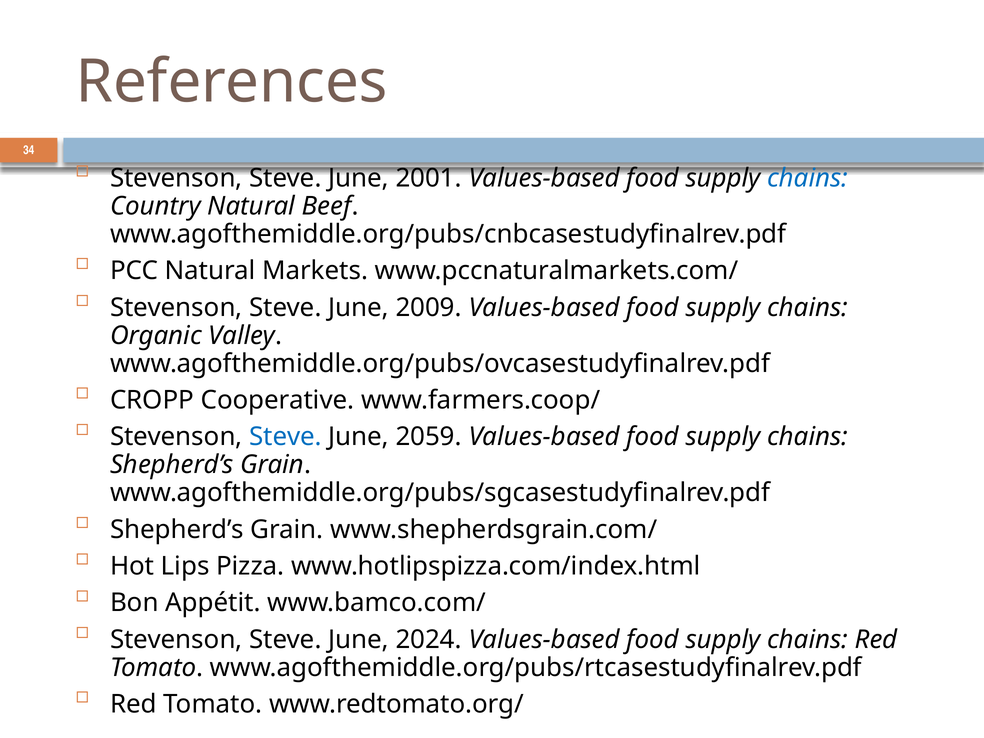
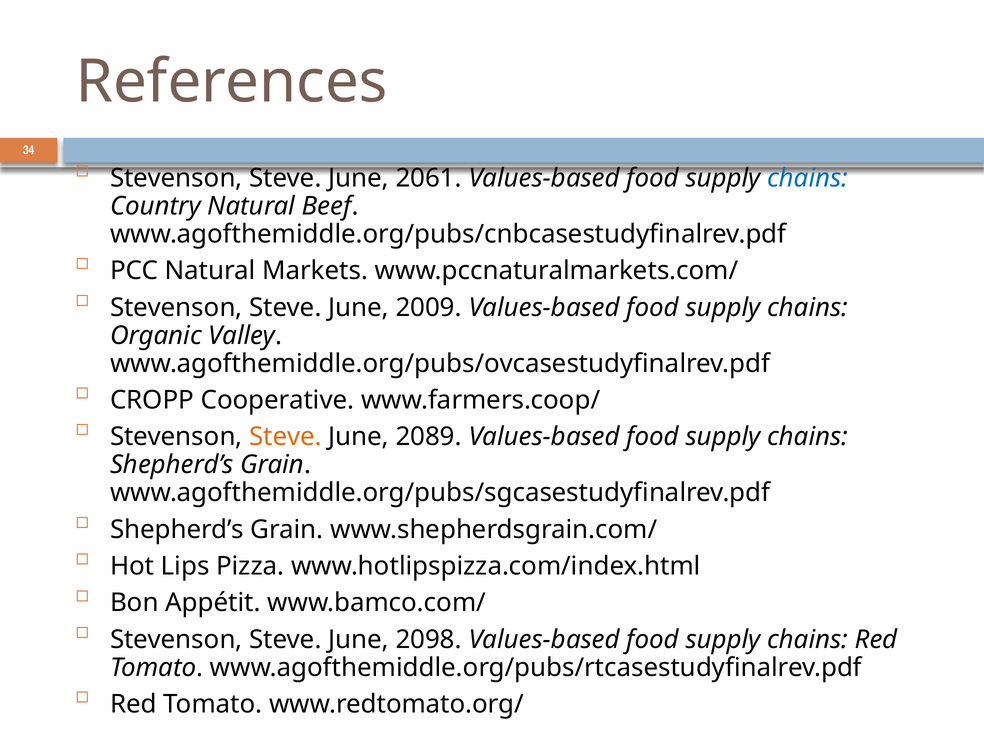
2001: 2001 -> 2061 (429, 178)
Steve colour: blue -> orange (285, 437)
2059: 2059 -> 2089 (429, 437)
2024: 2024 -> 2098 (429, 640)
